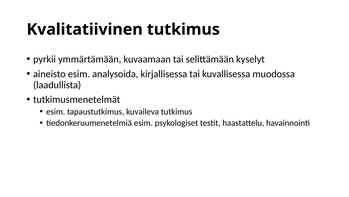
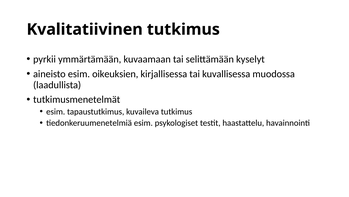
analysoida: analysoida -> oikeuksien (115, 74)
